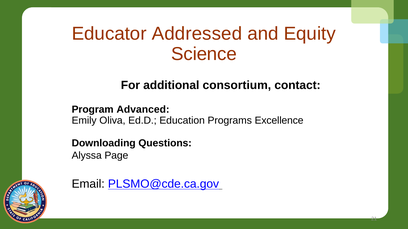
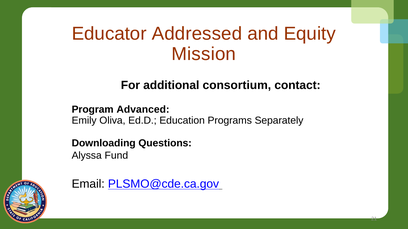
Science: Science -> Mission (204, 54)
Excellence: Excellence -> Separately (279, 121)
Page: Page -> Fund (116, 156)
